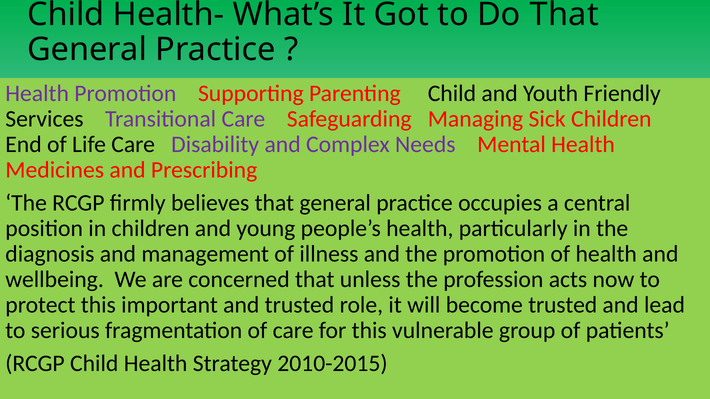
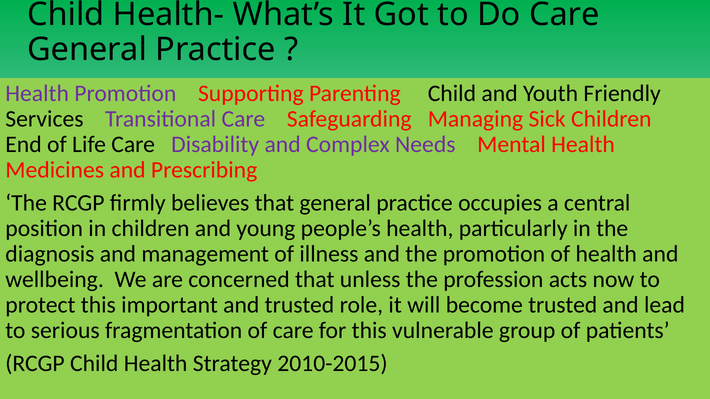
Do That: That -> Care (564, 15)
